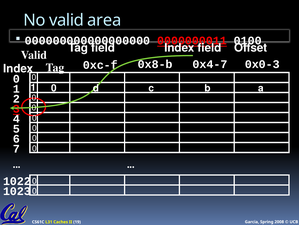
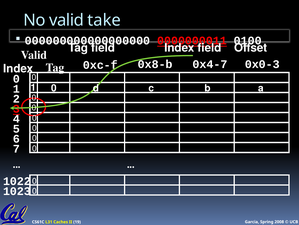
area: area -> take (104, 20)
